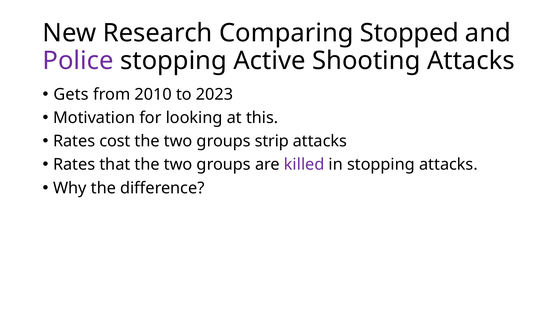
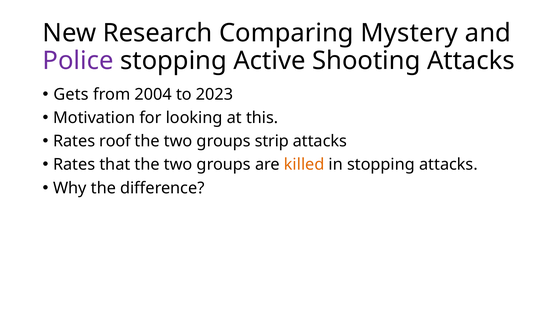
Stopped: Stopped -> Mystery (409, 33)
2010: 2010 -> 2004 (153, 95)
cost: cost -> roof (115, 141)
killed colour: purple -> orange (304, 165)
